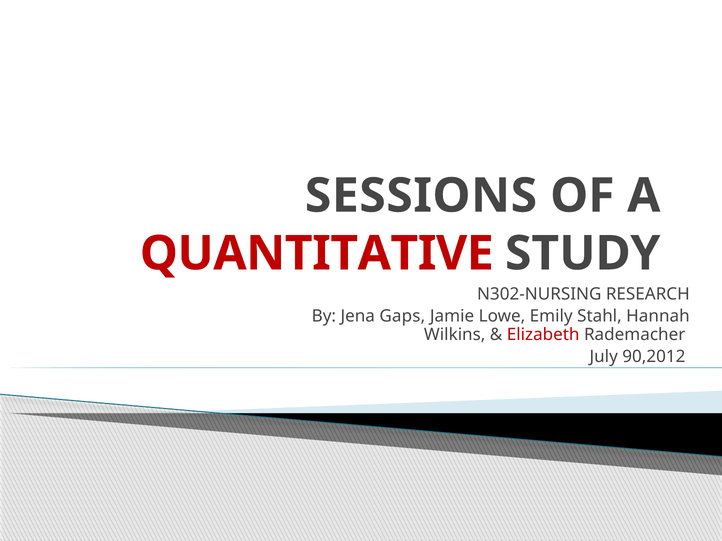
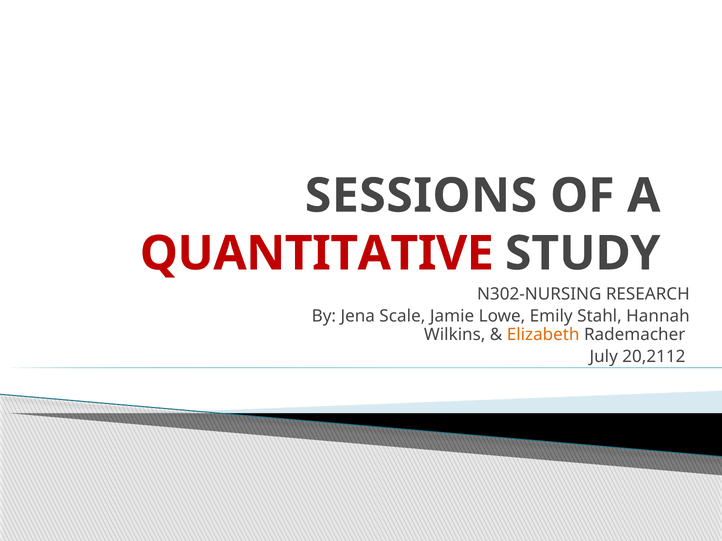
Gaps: Gaps -> Scale (402, 316)
Elizabeth colour: red -> orange (543, 335)
90,2012: 90,2012 -> 20,2112 (654, 357)
